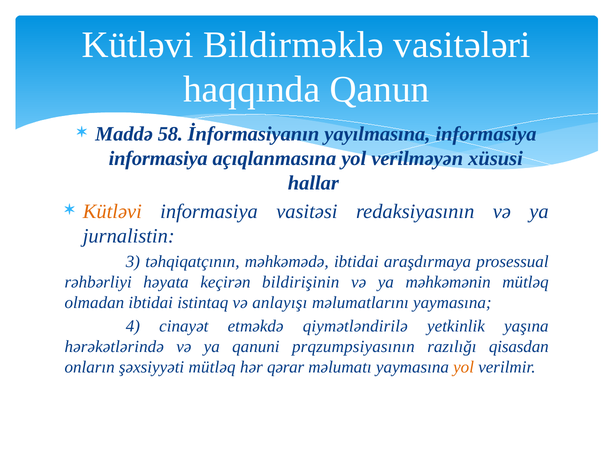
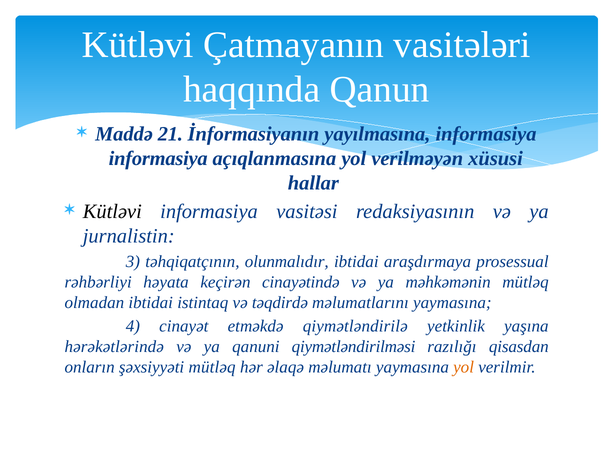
Bildirməklə: Bildirməklə -> Çatmayanın (294, 45)
58: 58 -> 21 (170, 134)
Kütləvi colour: orange -> black (112, 212)
məhkəmədə: məhkəmədə -> olunmalıdır (287, 262)
bildirişinin: bildirişinin -> cinayətində (301, 282)
anlayışı: anlayışı -> təqdirdə (280, 303)
prqzumpsiyasının: prqzumpsiyasının -> qiymətləndirilməsi (354, 347)
qərar: qərar -> əlaqə (286, 368)
